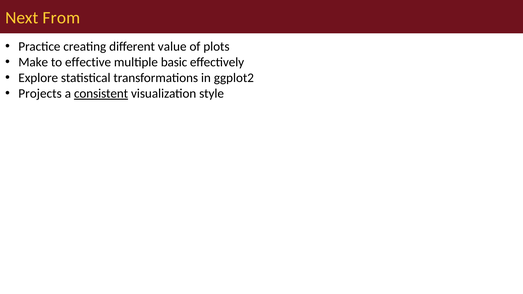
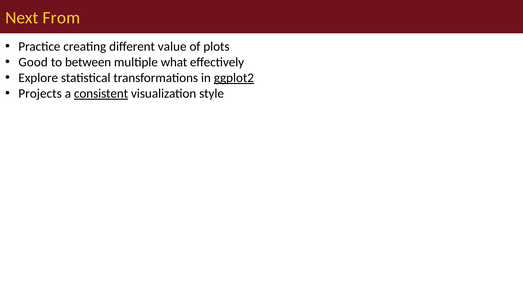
Make: Make -> Good (33, 62)
effective: effective -> between (88, 62)
basic: basic -> what (174, 62)
ggplot2 underline: none -> present (234, 78)
